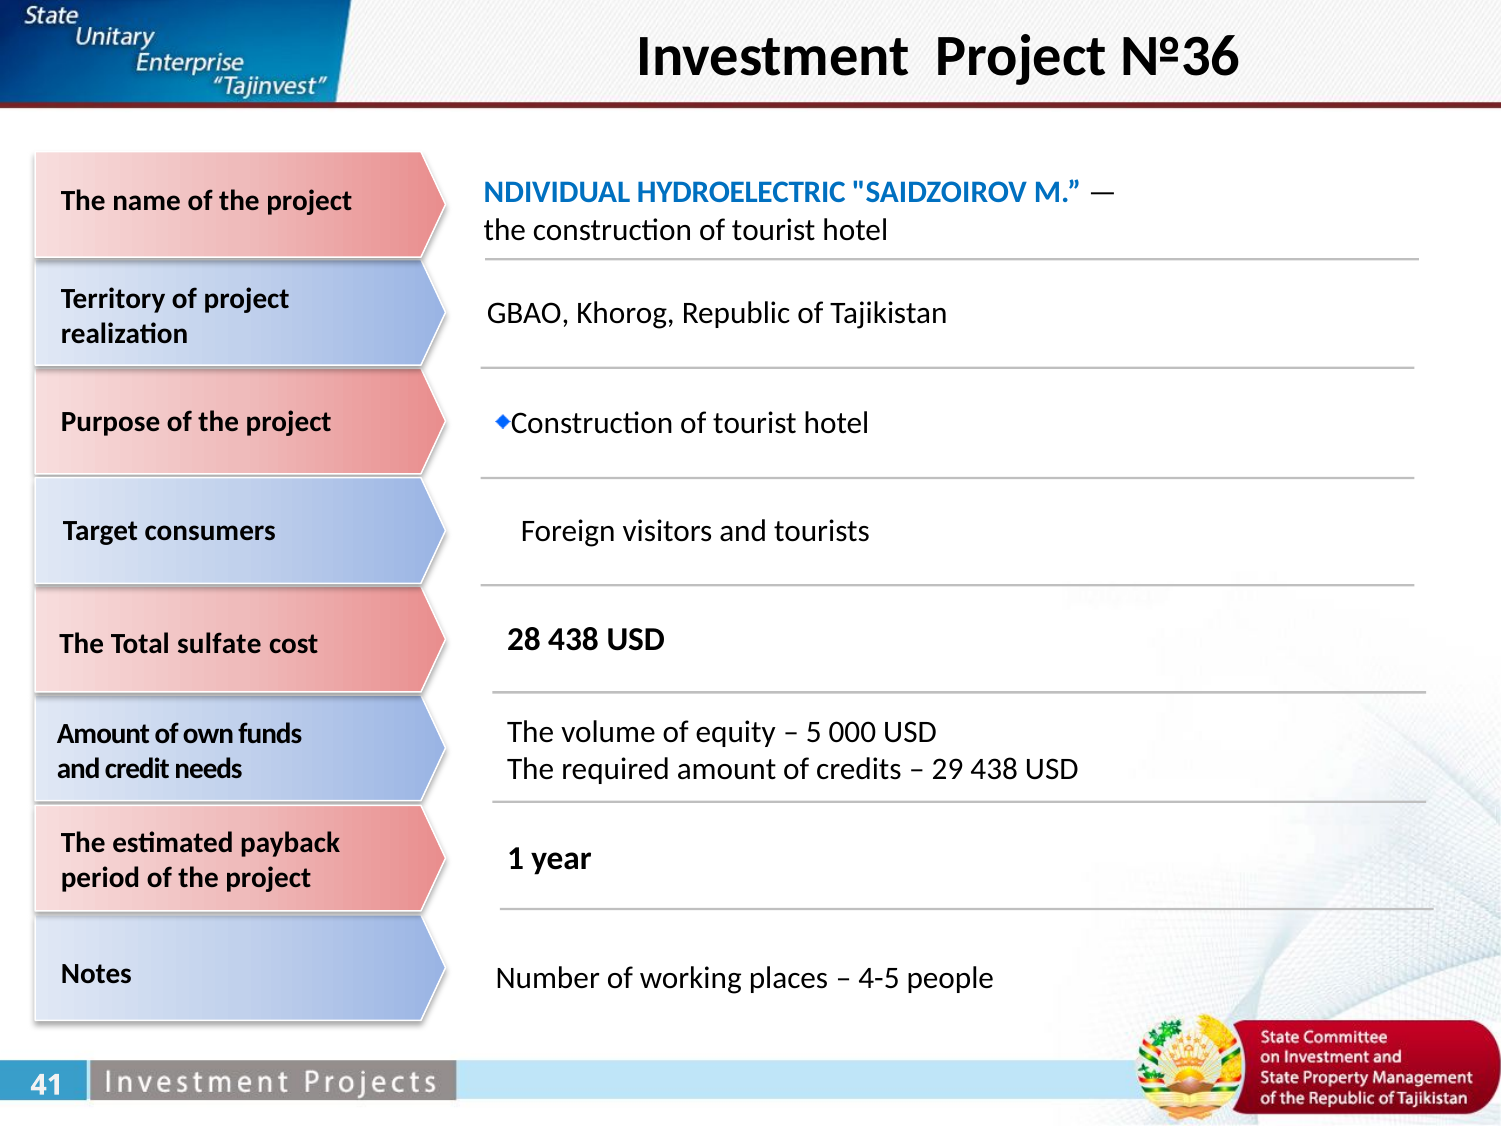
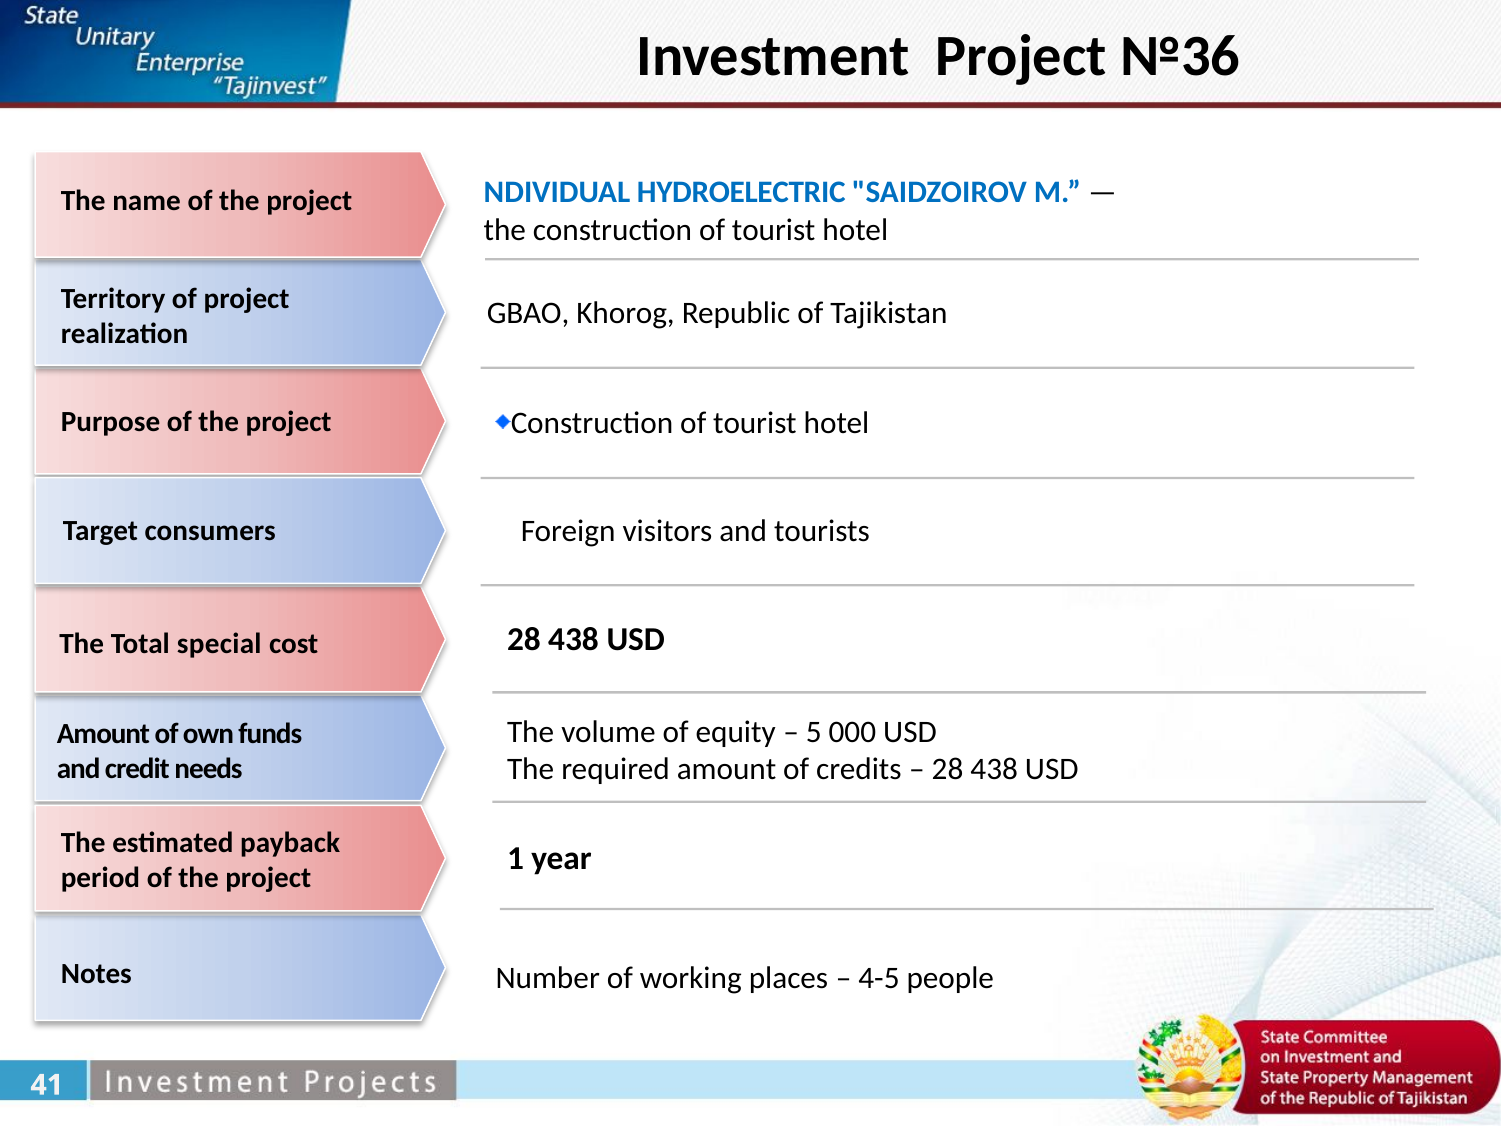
sulfate: sulfate -> special (219, 643)
29: 29 -> 28 (948, 769)
